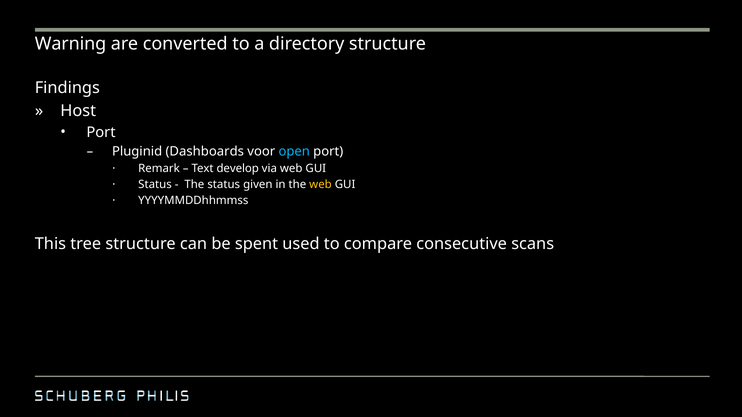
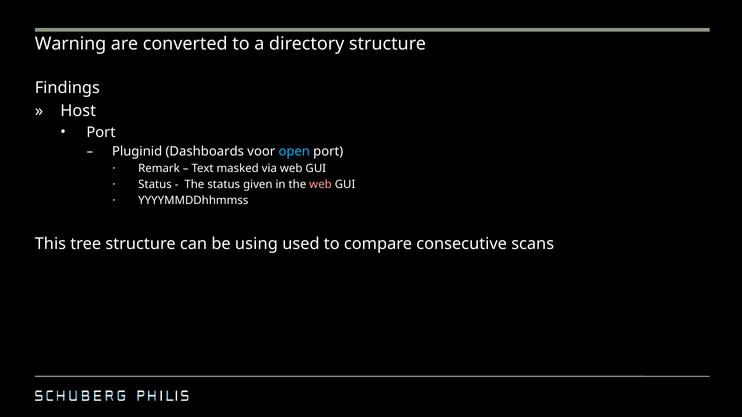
develop: develop -> masked (238, 169)
web colour: yellow -> pink (321, 185)
spent: spent -> using (256, 244)
